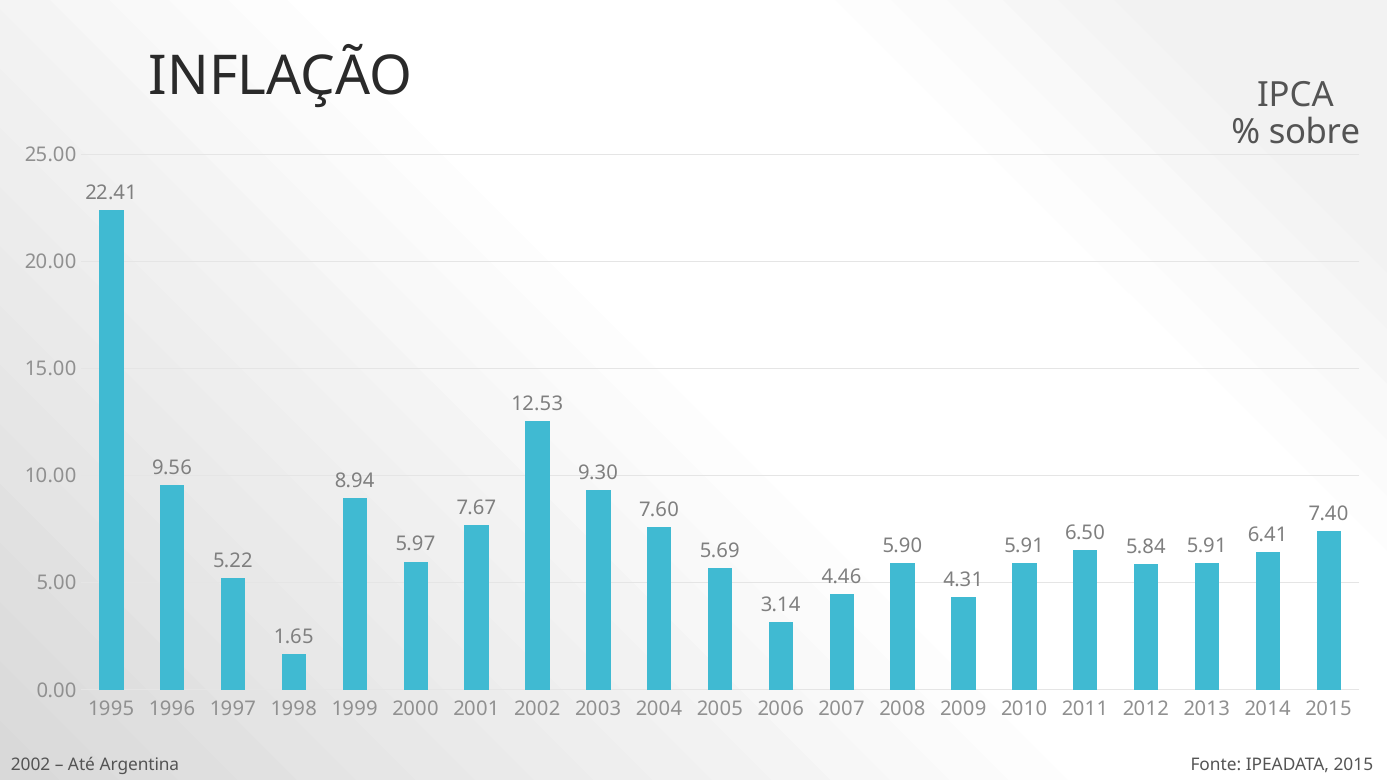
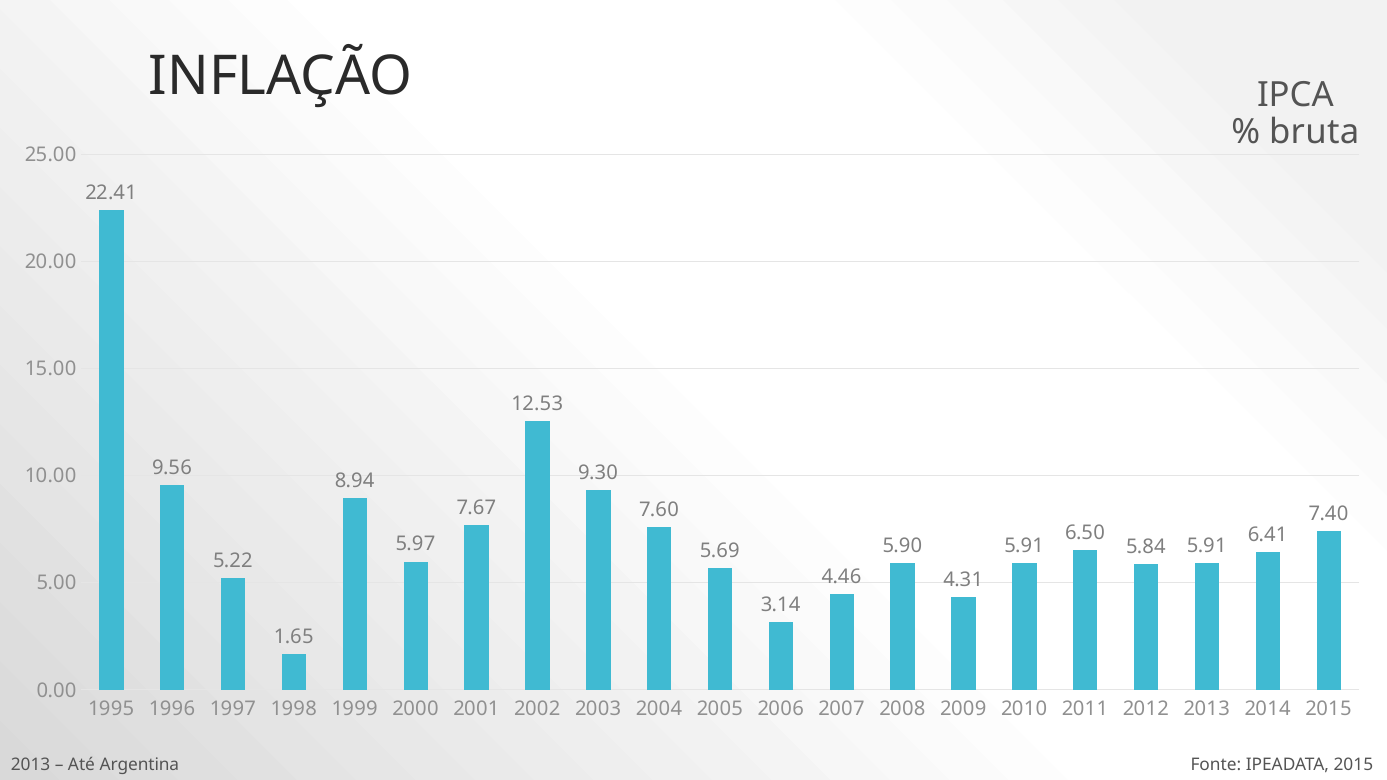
sobre: sobre -> bruta (1314, 133)
2002: 2002 -> 2013 (31, 765)
